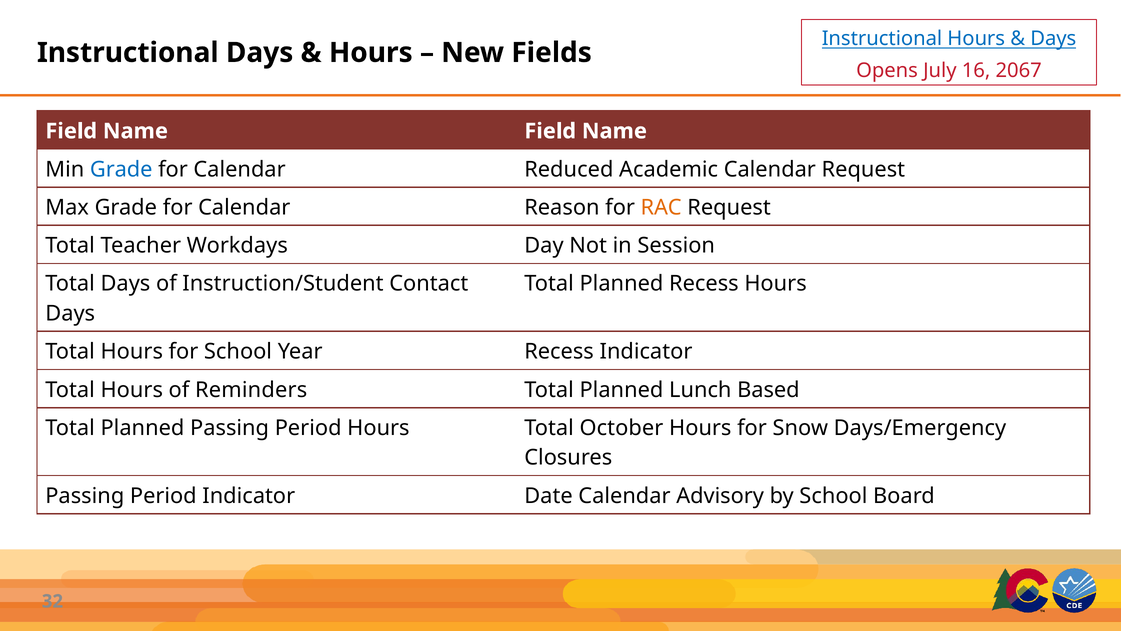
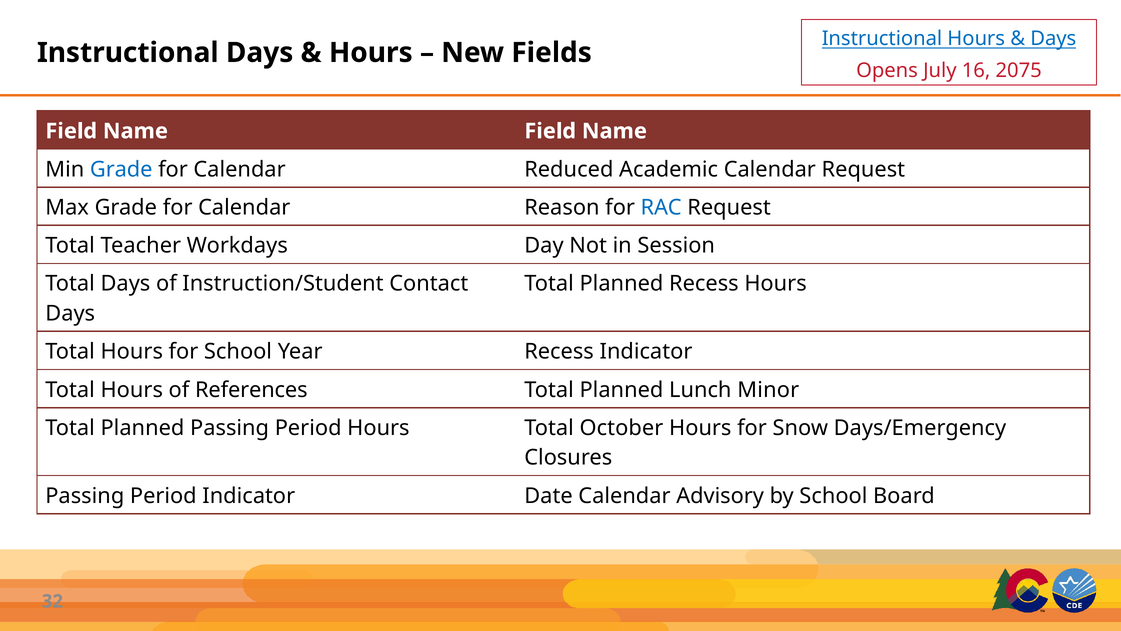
2067: 2067 -> 2075 (1019, 71)
RAC colour: orange -> blue (661, 207)
Reminders: Reminders -> References (251, 390)
Based: Based -> Minor (768, 390)
